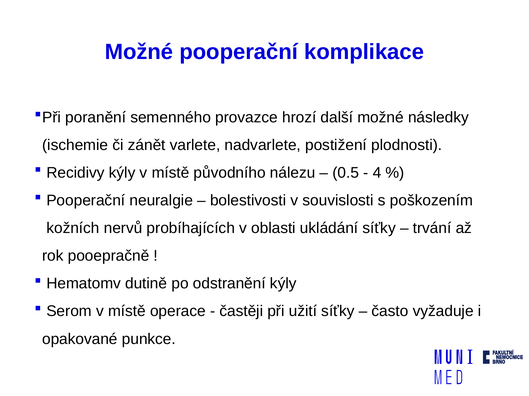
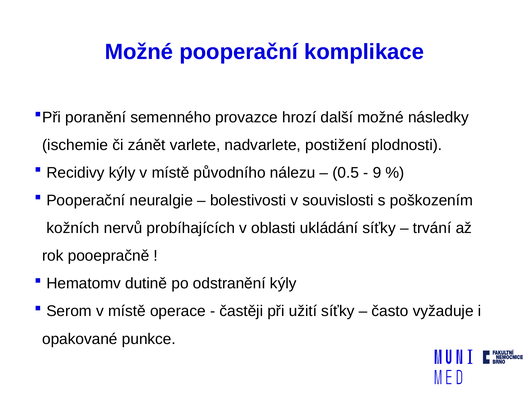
4: 4 -> 9 (377, 173)
